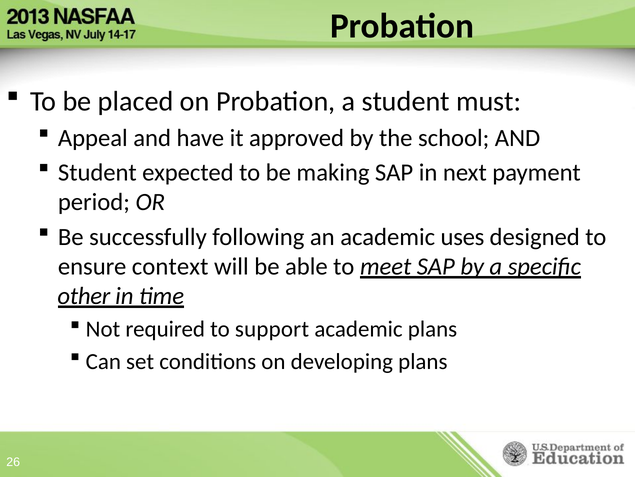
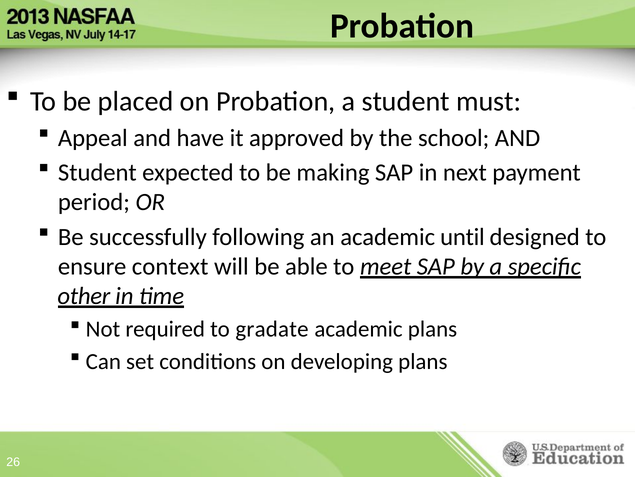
uses: uses -> until (462, 237)
support: support -> gradate (272, 329)
